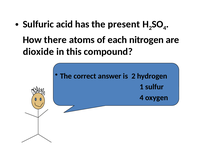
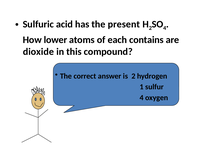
there: there -> lower (55, 40)
nitrogen: nitrogen -> contains (146, 40)
